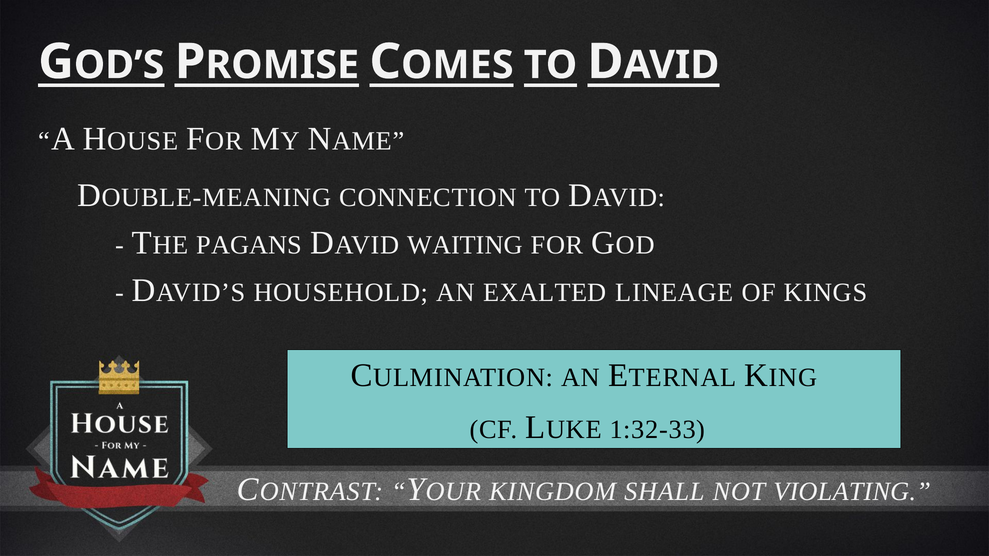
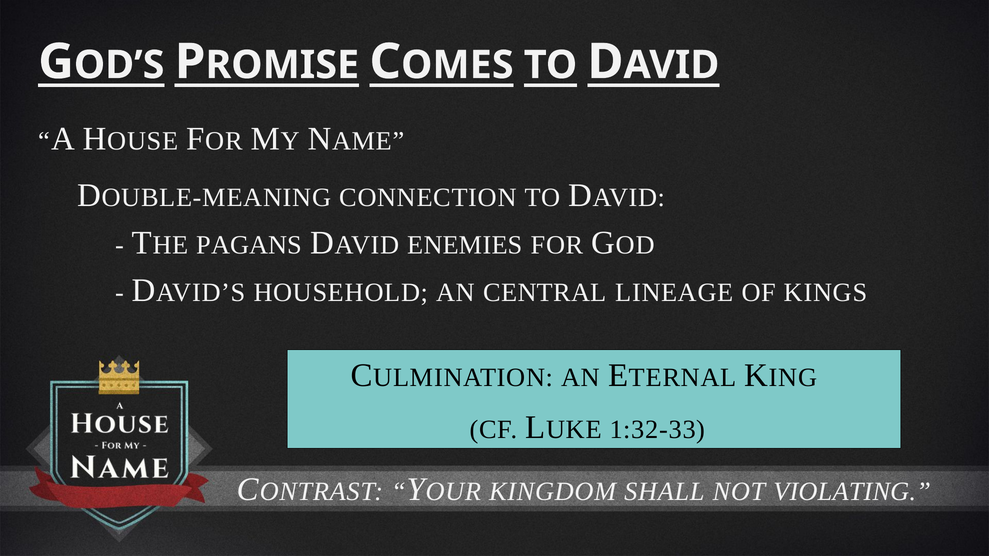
WAITING: WAITING -> ENEMIES (465, 245)
EXALTED: EXALTED -> CENTRAL (545, 293)
